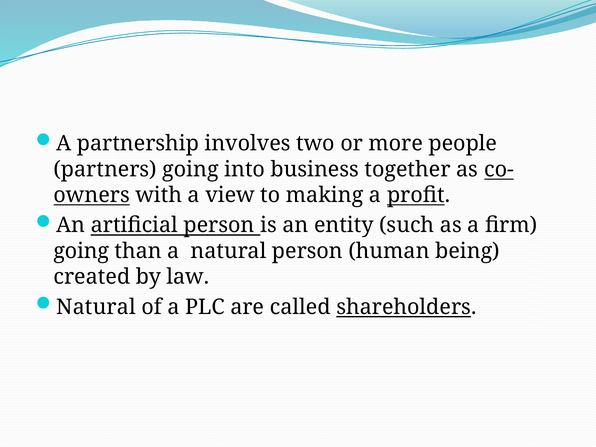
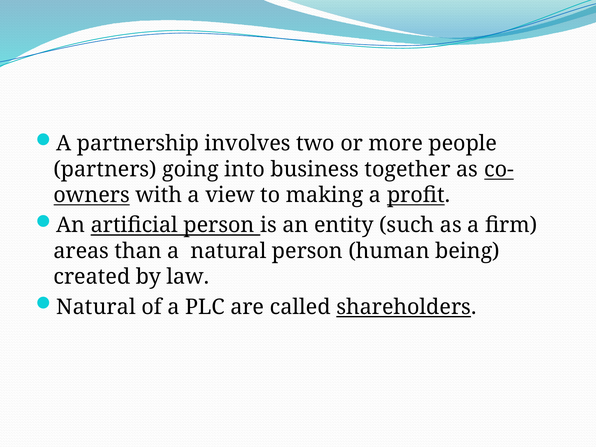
going: going -> areas (81, 251)
